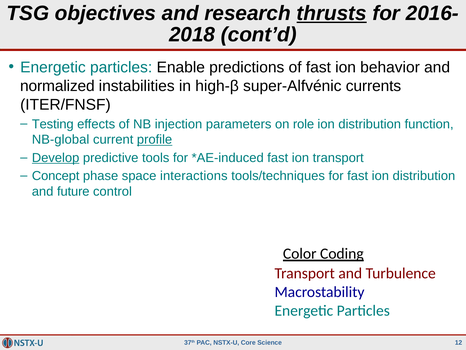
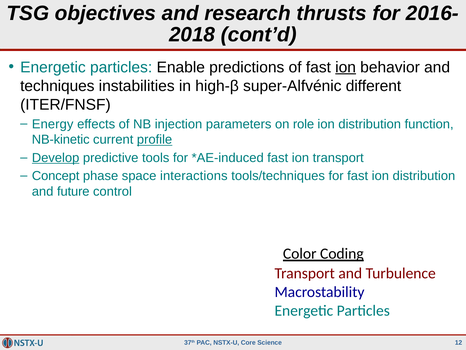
thrusts underline: present -> none (332, 13)
ion underline: none -> present (346, 67)
normalized: normalized -> techniques (57, 86)
currents: currents -> different (373, 86)
Testing: Testing -> Energy (53, 124)
NB-global: NB-global -> NB-kinetic (61, 139)
